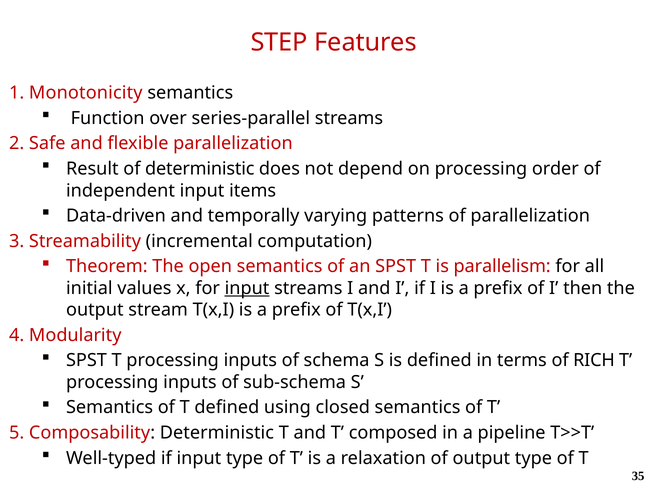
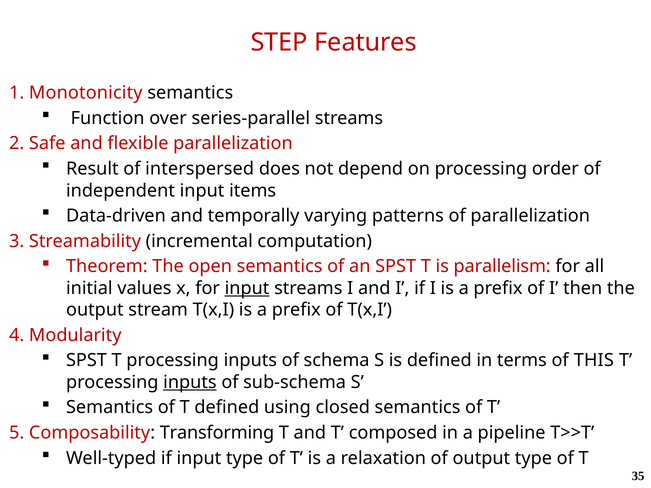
of deterministic: deterministic -> interspersed (200, 169)
RICH: RICH -> THIS (594, 361)
inputs underline: none -> present (190, 382)
Composability Deterministic: Deterministic -> Transforming (217, 433)
